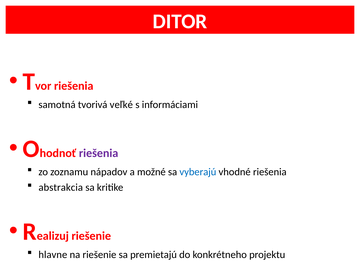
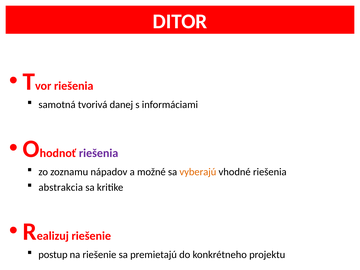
veľké: veľké -> danej (121, 105)
vyberajú colour: blue -> orange (198, 172)
hlavne: hlavne -> postup (53, 255)
